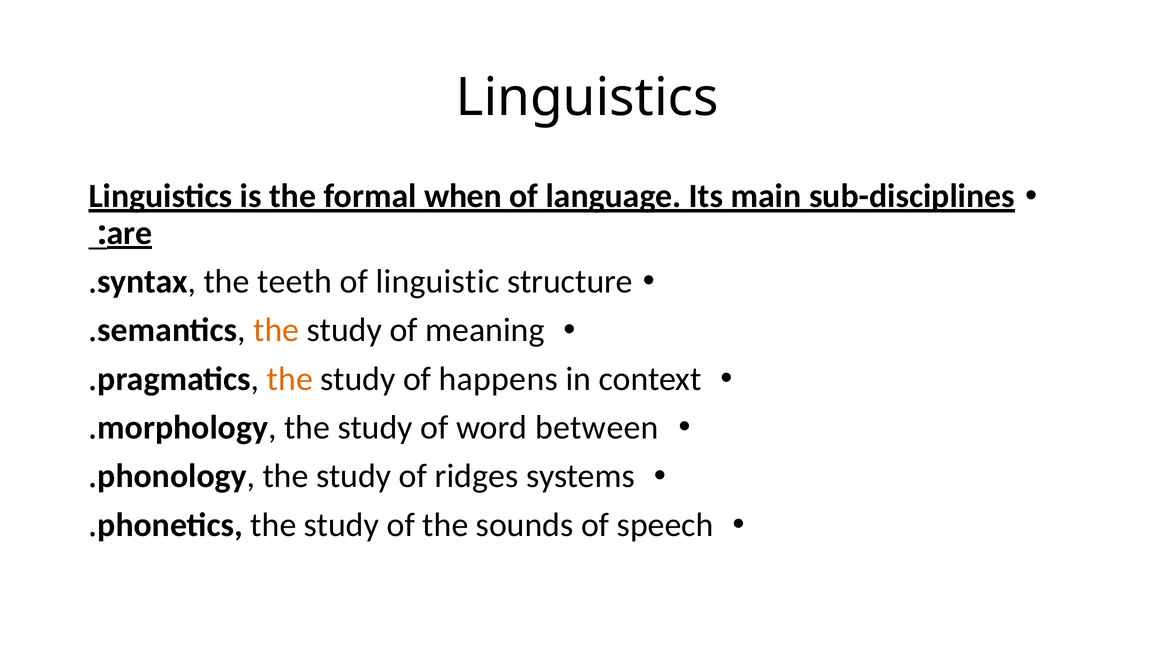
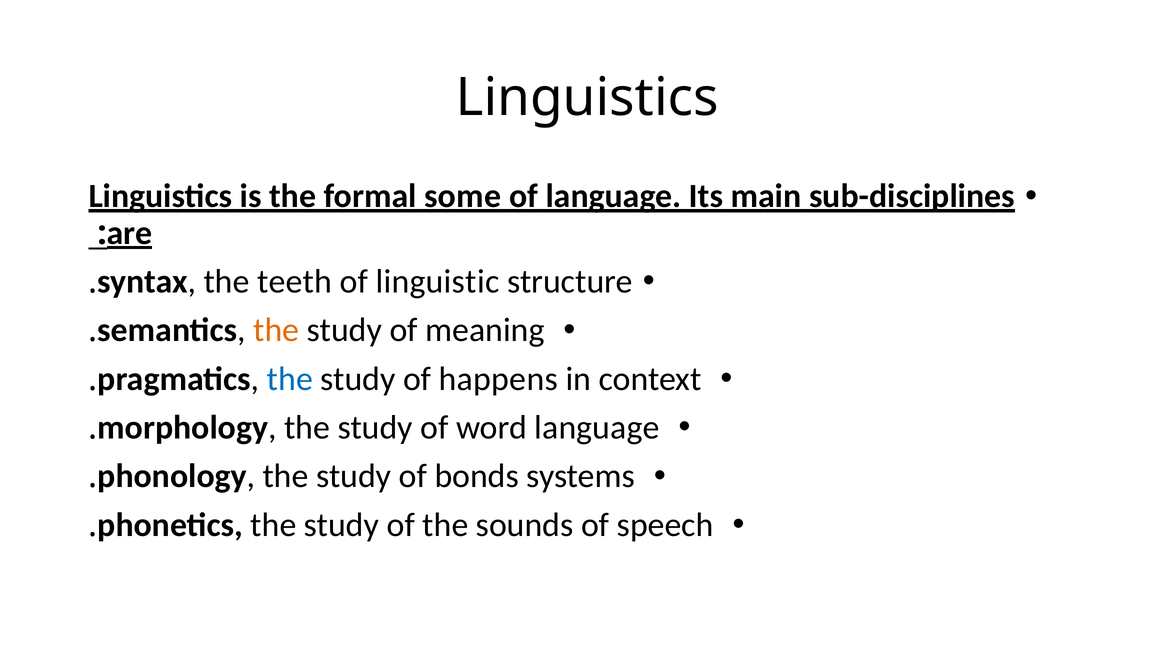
when: when -> some (463, 196)
the colour: orange -> blue (290, 379)
word between: between -> language (597, 428)
ridges: ridges -> bonds (477, 476)
